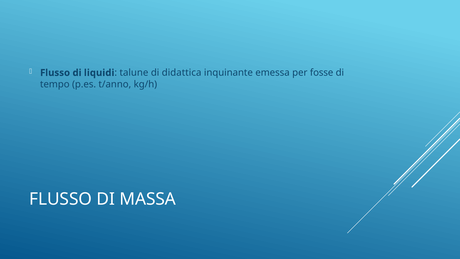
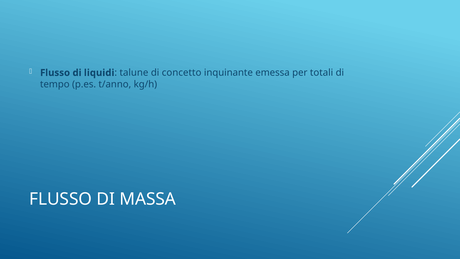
didattica: didattica -> concetto (182, 73)
fosse: fosse -> totali (322, 73)
